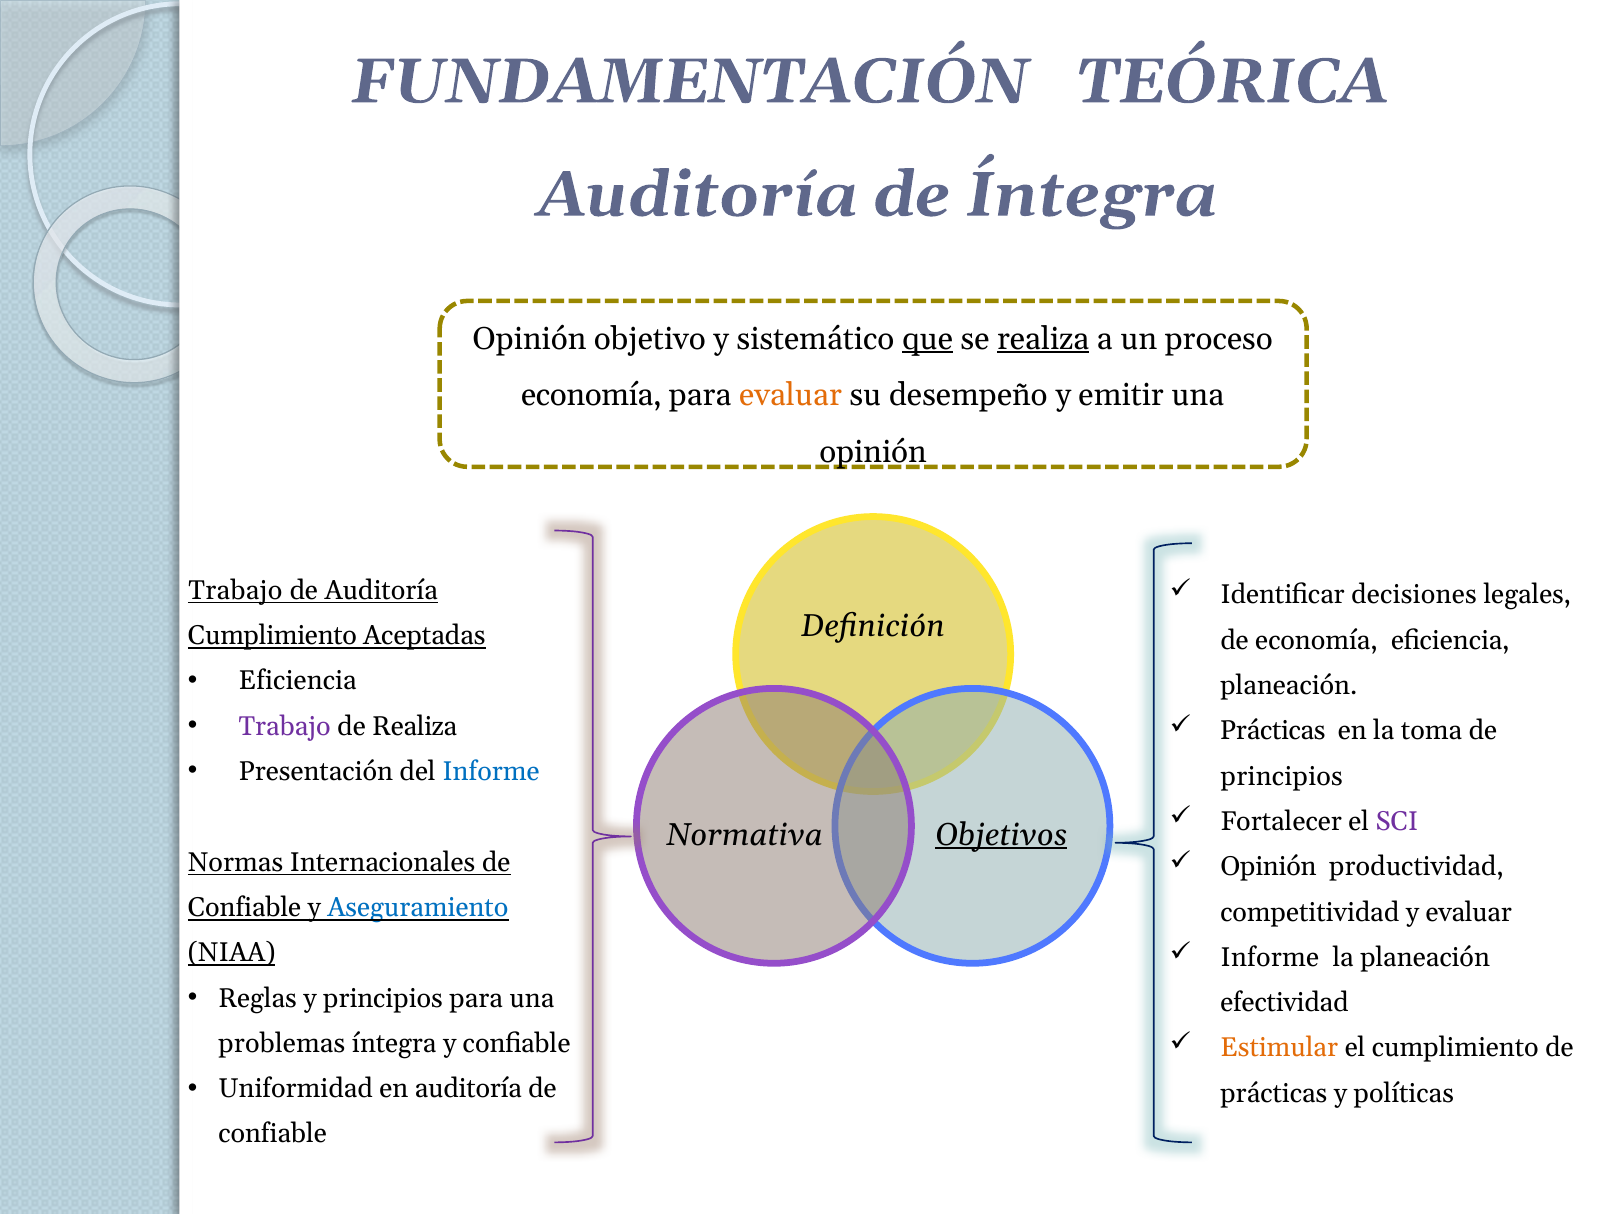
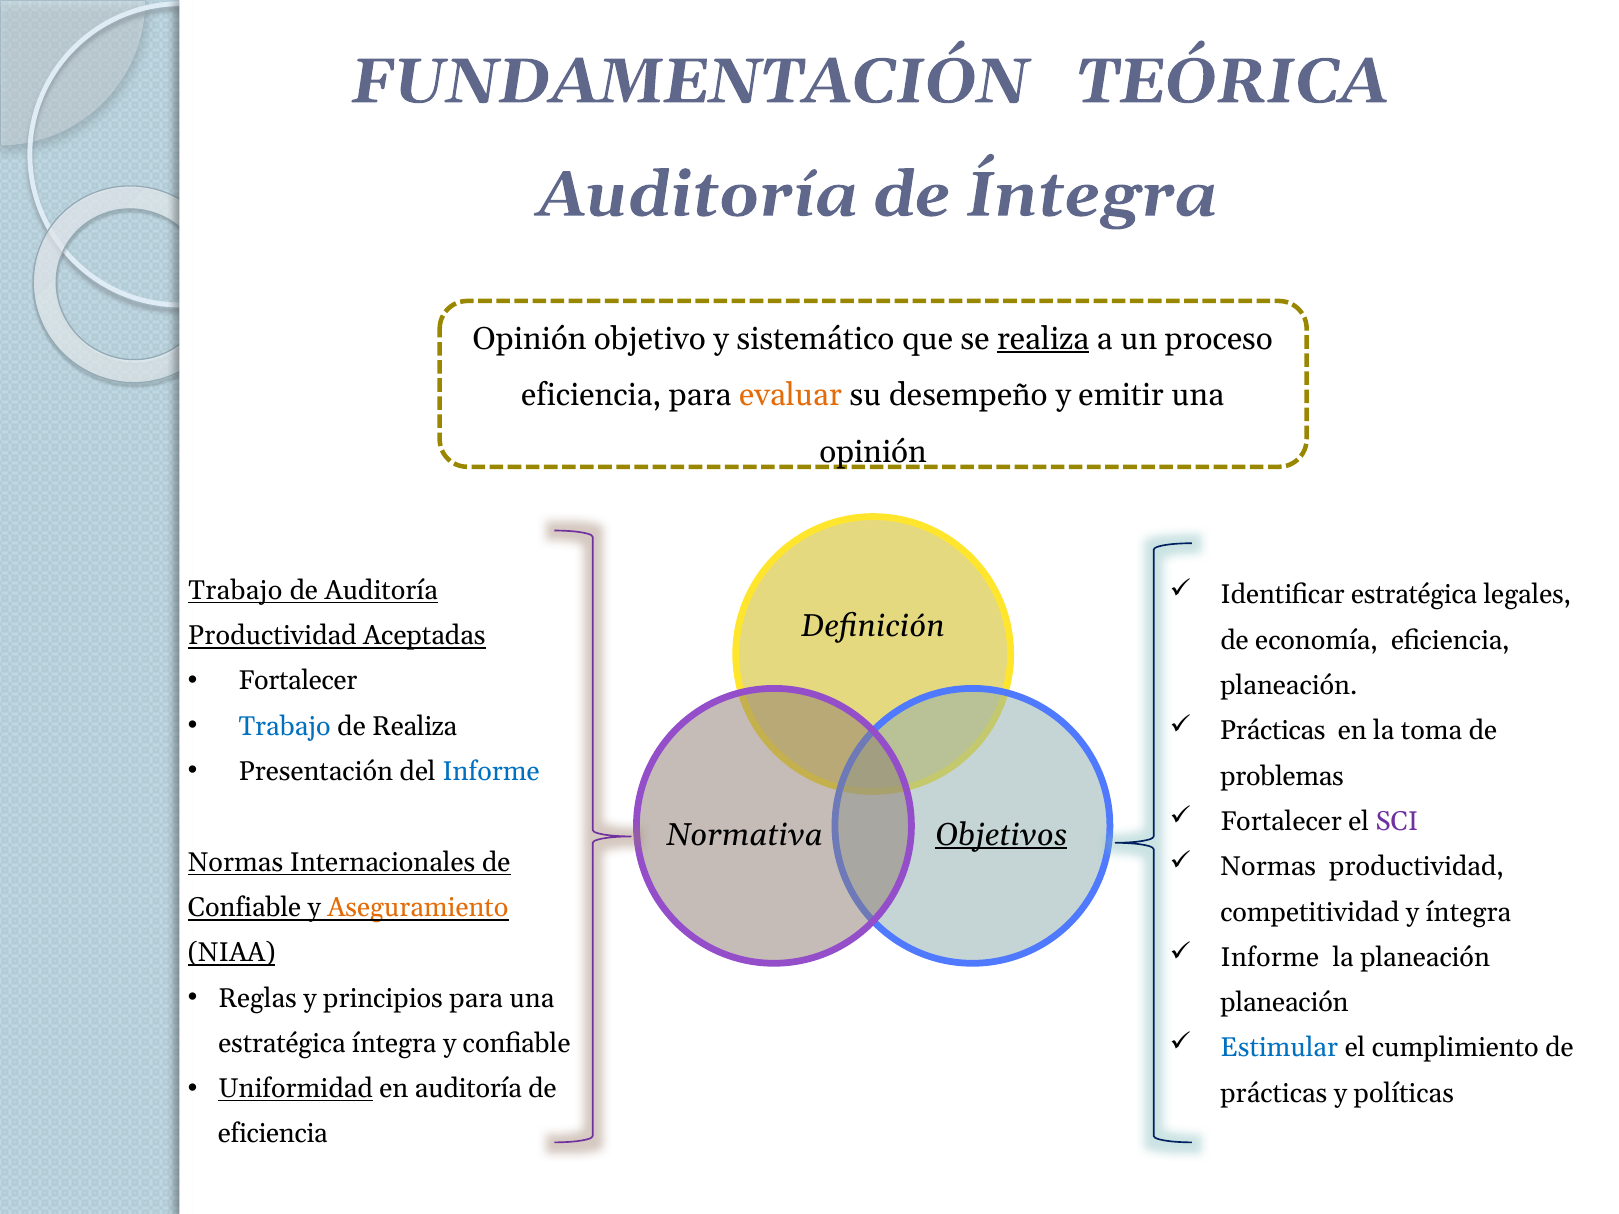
que underline: present -> none (928, 339)
economía: economía -> eficiencia (591, 396)
Identificar decisiones: decisiones -> estratégica (1414, 595)
Cumplimiento: Cumplimiento -> Productividad (272, 636)
Eficiencia: Eficiencia -> Fortalecer (298, 681)
Trabajo colour: purple -> blue (285, 726)
principios: principios -> problemas (1282, 776)
Opinión: Opinión -> Normas (1268, 867)
Aseguramiento colour: blue -> orange (418, 908)
y evaluar: evaluar -> íntegra (1468, 912)
efectividad: efectividad -> planeación (1284, 1003)
Estimular colour: orange -> blue (1279, 1048)
problemas: problemas -> estratégica (282, 1044)
Uniformidad underline: none -> present (296, 1089)
confiable: confiable -> eficiencia (273, 1134)
